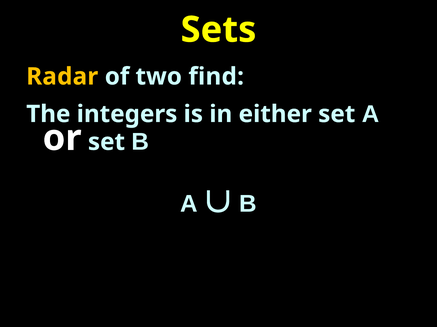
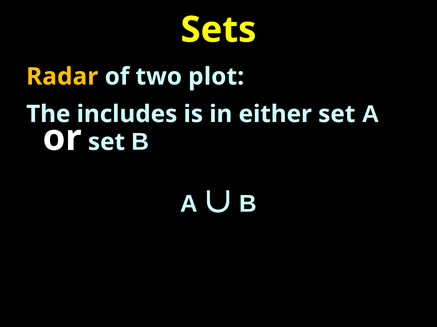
find: find -> plot (216, 77)
integers: integers -> includes (127, 114)
